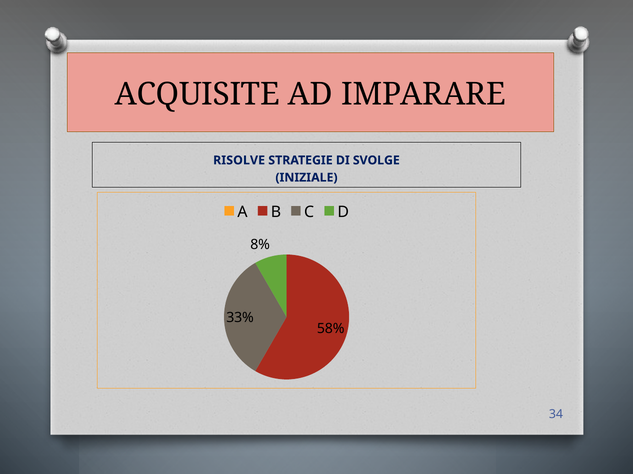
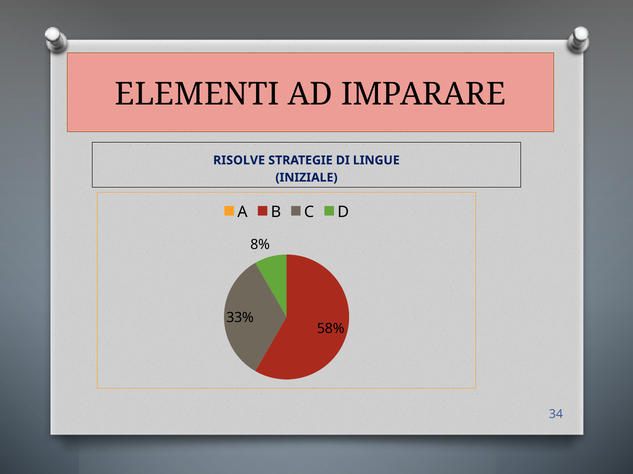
ACQUISITE: ACQUISITE -> ELEMENTI (197, 95)
SVOLGE: SVOLGE -> LINGUE (376, 161)
